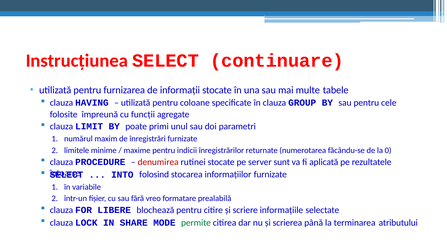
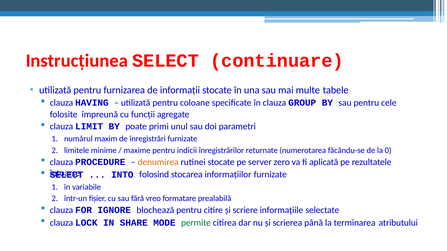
denumirea colour: red -> orange (158, 162)
sunt: sunt -> zero (282, 162)
LIBERE: LIBERE -> IGNORE (114, 210)
